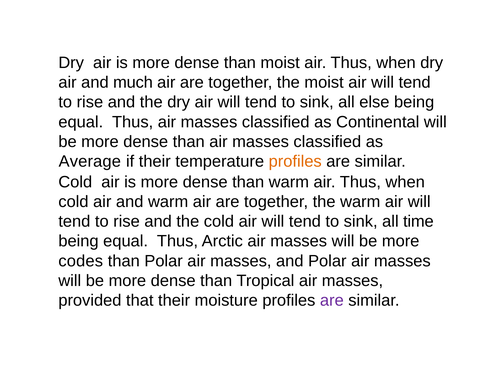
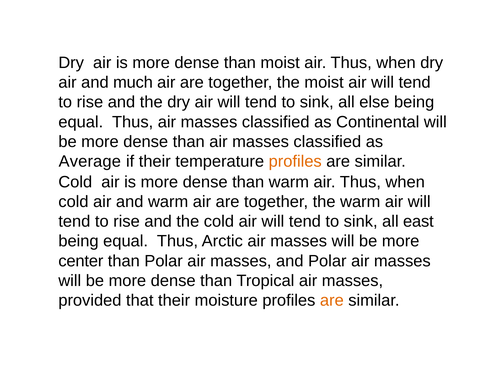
time: time -> east (418, 222)
codes: codes -> center (81, 261)
are colour: purple -> orange (332, 301)
